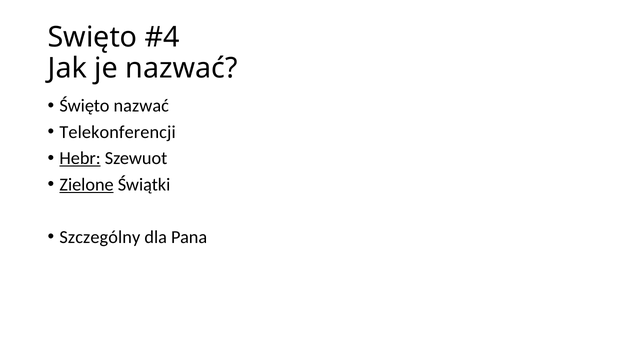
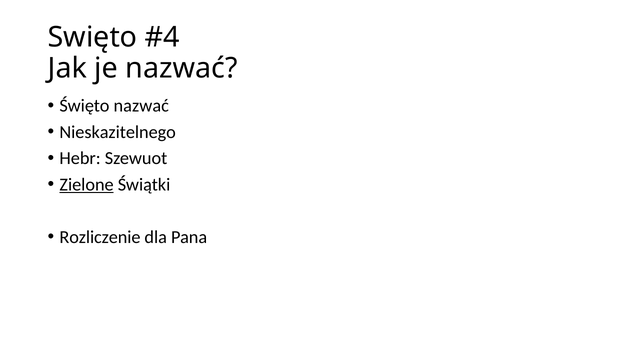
Telekonferencji: Telekonferencji -> Nieskazitelnego (118, 132)
Hebr underline: present -> none (80, 158)
Szczególny: Szczególny -> Rozliczenie (100, 237)
